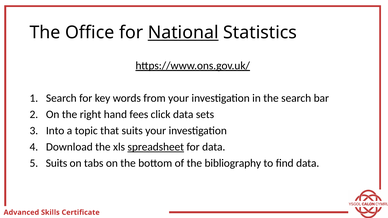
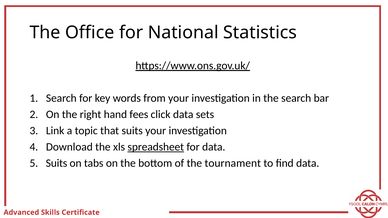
National underline: present -> none (183, 33)
Into: Into -> Link (55, 131)
bibliography: bibliography -> tournament (233, 163)
